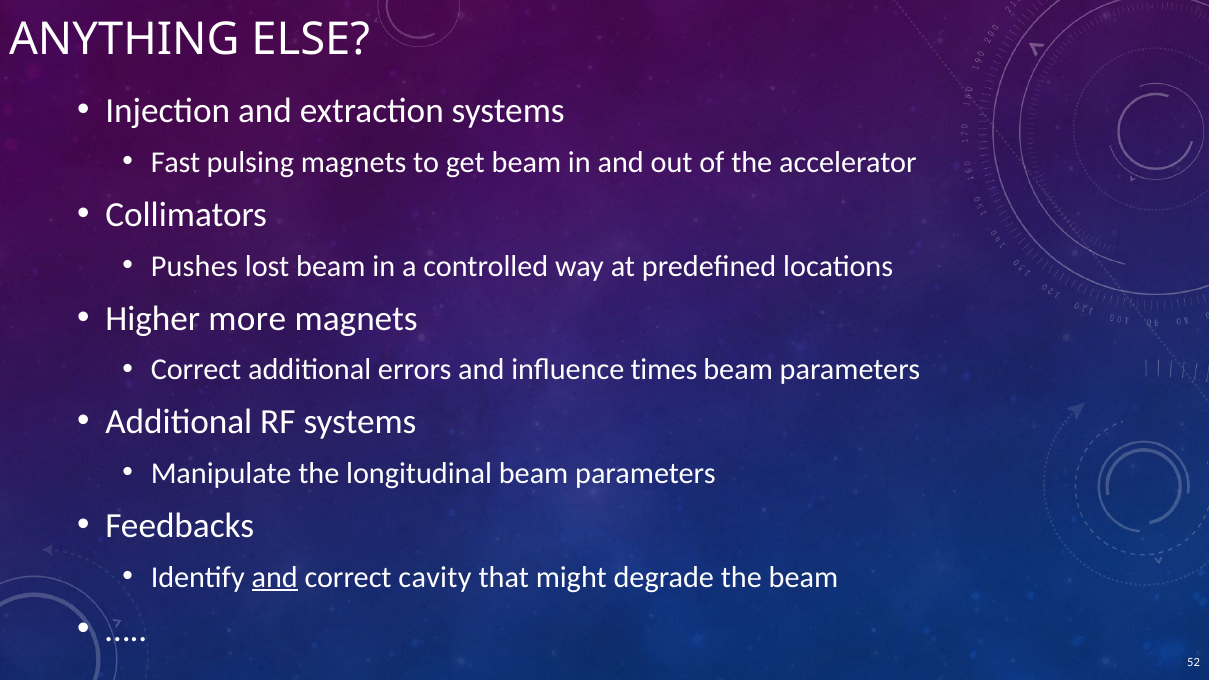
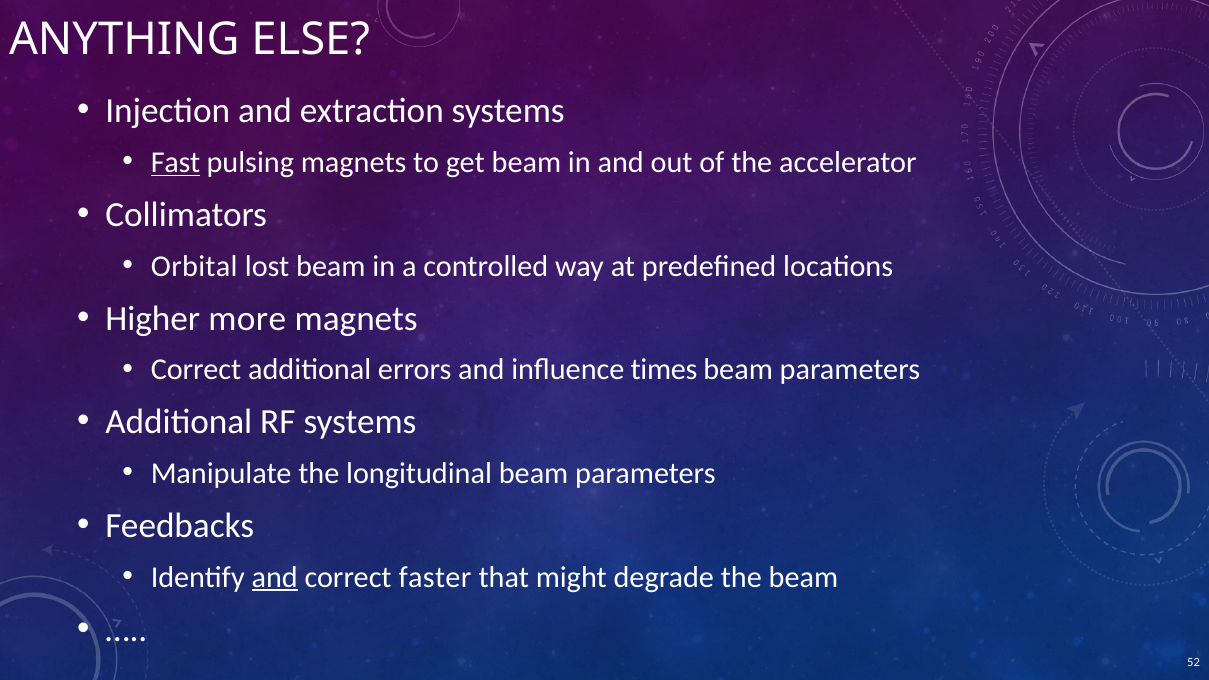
Fast underline: none -> present (175, 163)
Pushes: Pushes -> Orbital (194, 266)
cavity: cavity -> faster (435, 577)
